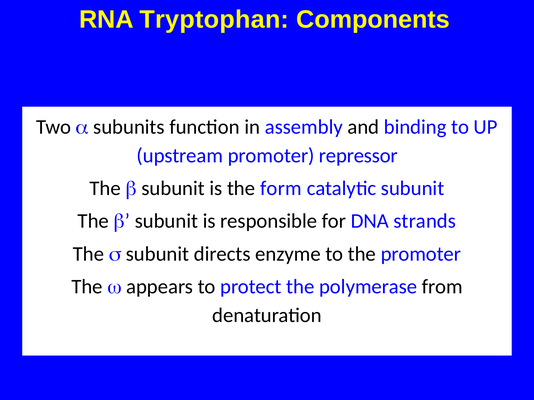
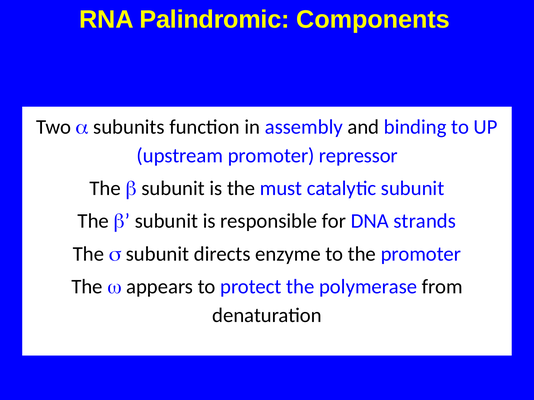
Tryptophan: Tryptophan -> Palindromic (215, 20)
form: form -> must (281, 189)
